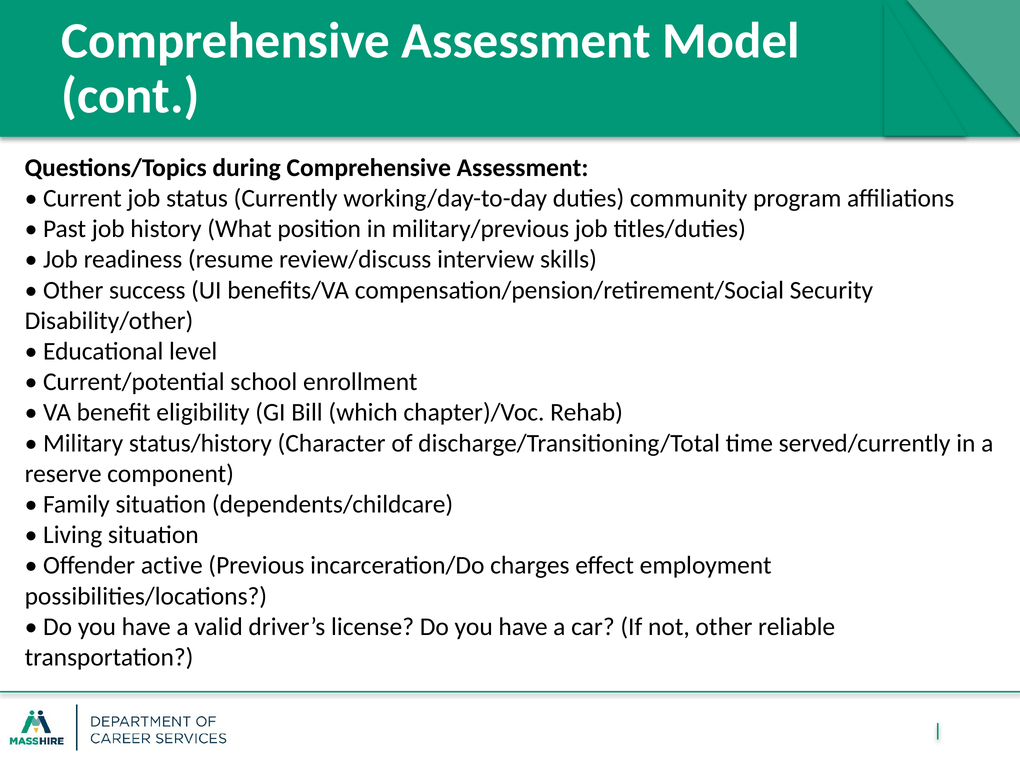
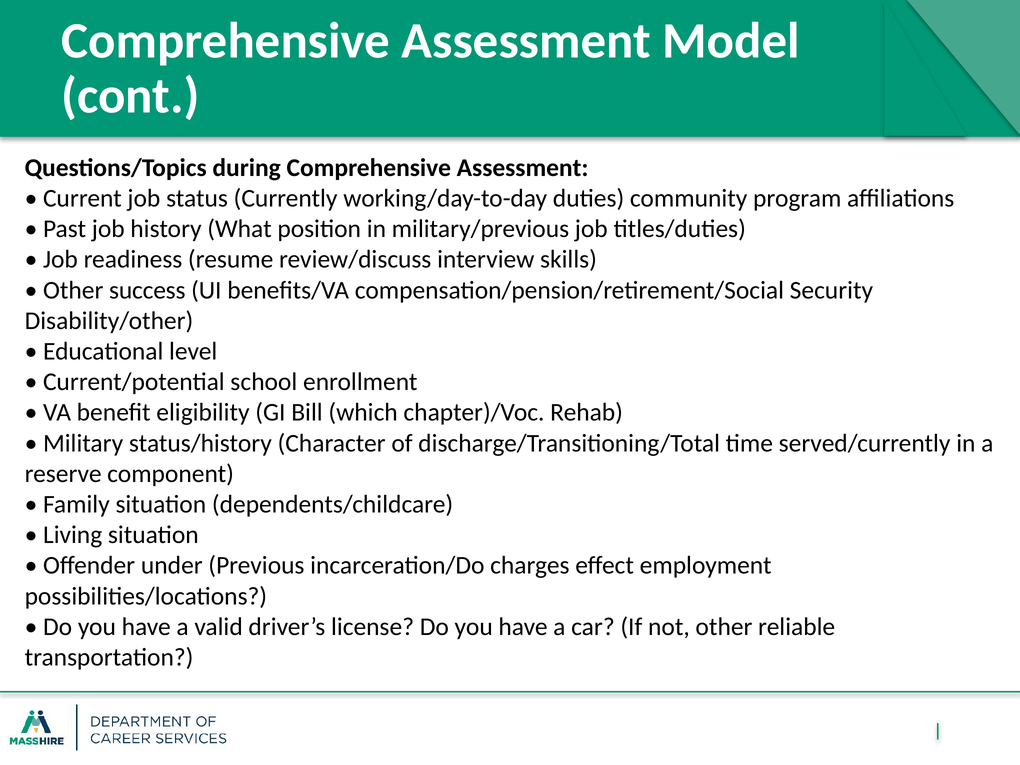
active: active -> under (172, 566)
